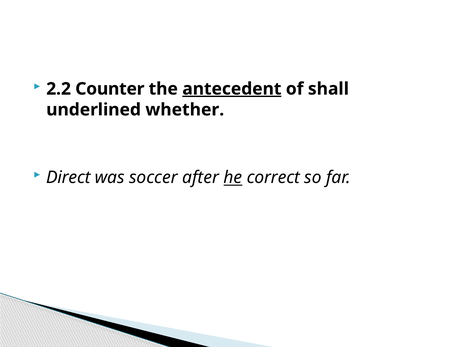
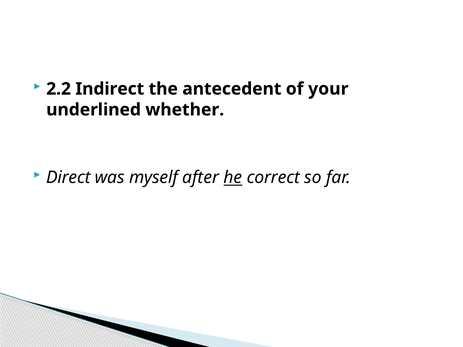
Counter: Counter -> Indirect (110, 89)
antecedent underline: present -> none (232, 89)
shall: shall -> your (328, 89)
soccer: soccer -> myself (154, 177)
